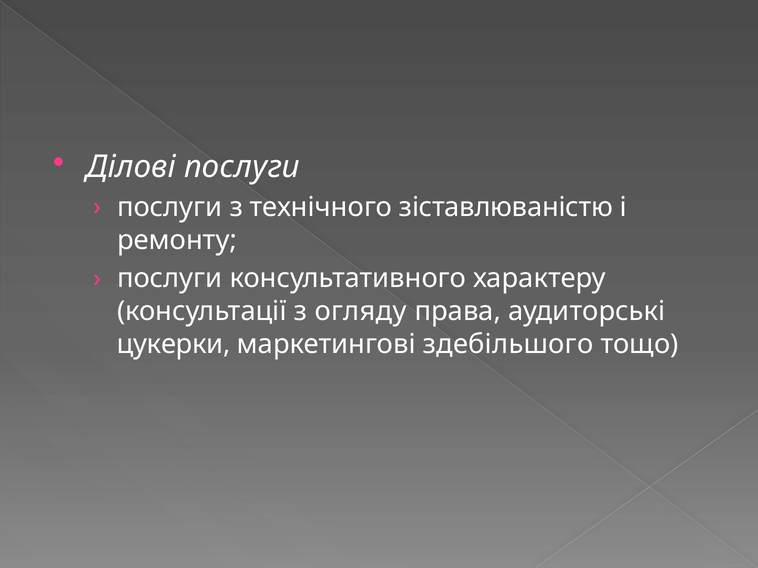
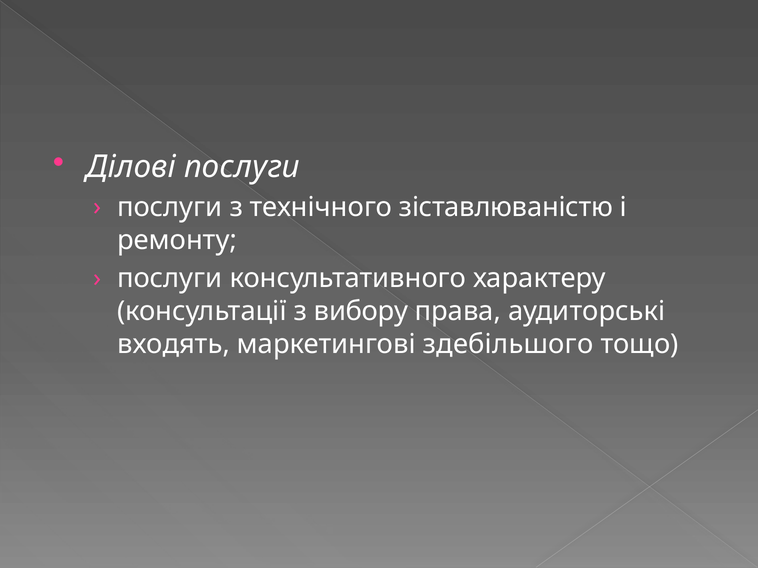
огляду: огляду -> вибору (361, 311)
цукерки: цукерки -> входять (173, 344)
